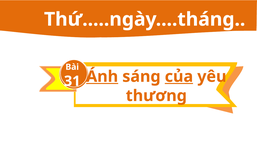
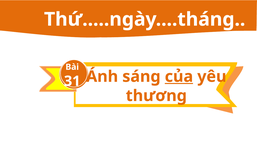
Ánh underline: present -> none (102, 77)
